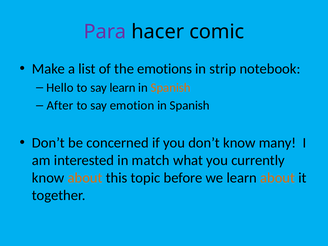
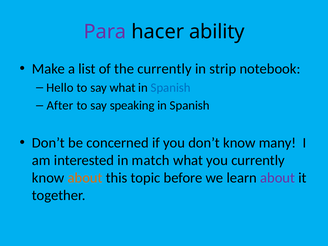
comic: comic -> ability (217, 32)
the emotions: emotions -> currently (165, 69)
say learn: learn -> what (123, 88)
Spanish colour: orange -> blue (171, 88)
emotion: emotion -> speaking (132, 106)
about colour: orange -> purple (278, 178)
